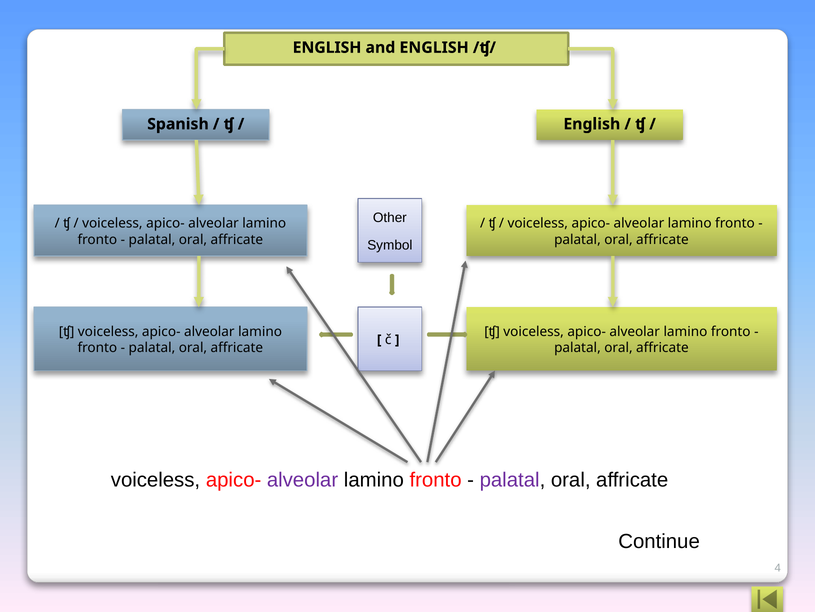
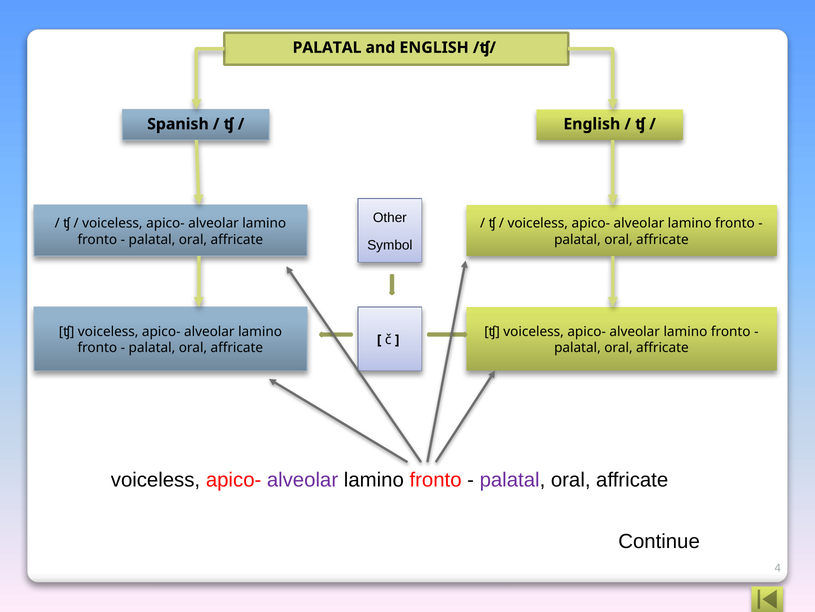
ENGLISH: ENGLISH -> PALATAL (327, 48)
